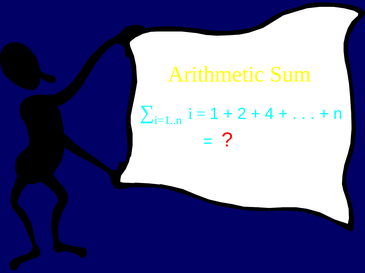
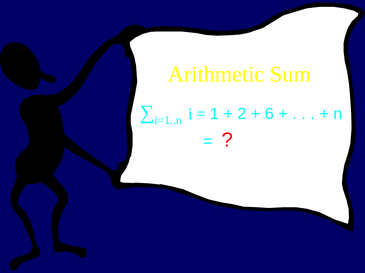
4: 4 -> 6 (269, 114)
